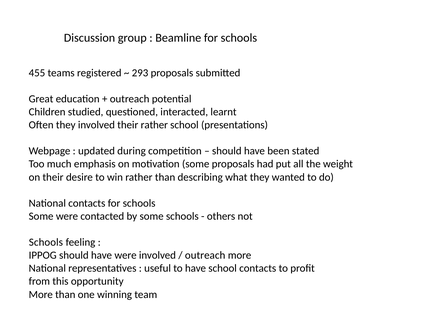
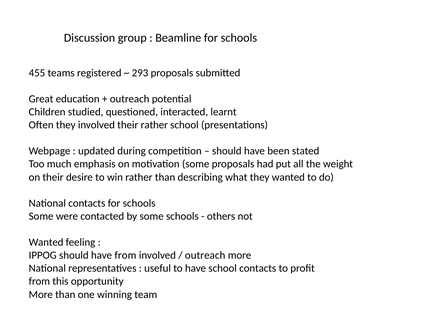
Schools: Schools -> Wanted (46, 242)
have were: were -> from (125, 255)
